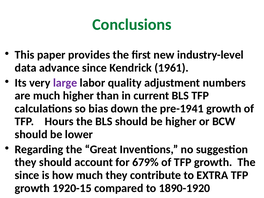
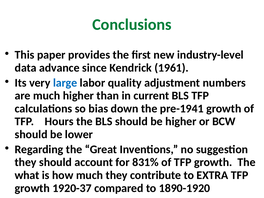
large colour: purple -> blue (65, 83)
679%: 679% -> 831% (145, 162)
since: since -> what (27, 175)
1920-15: 1920-15 -> 1920-37 (72, 188)
